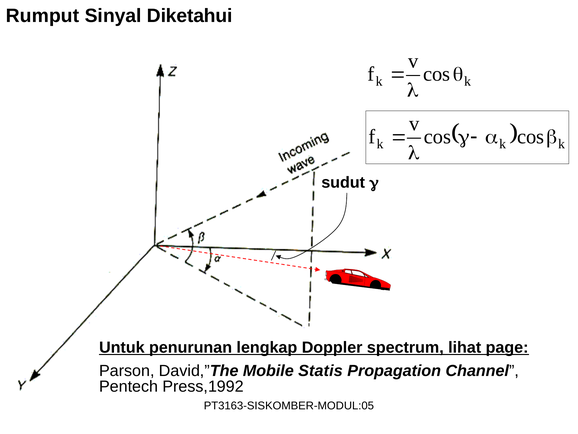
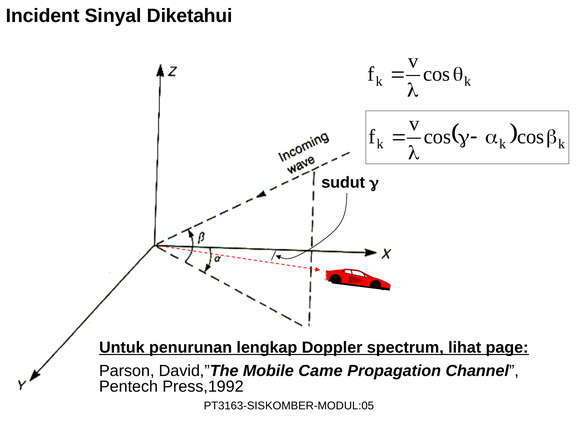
Rumput: Rumput -> Incident (43, 16)
Statis: Statis -> Came (320, 371)
